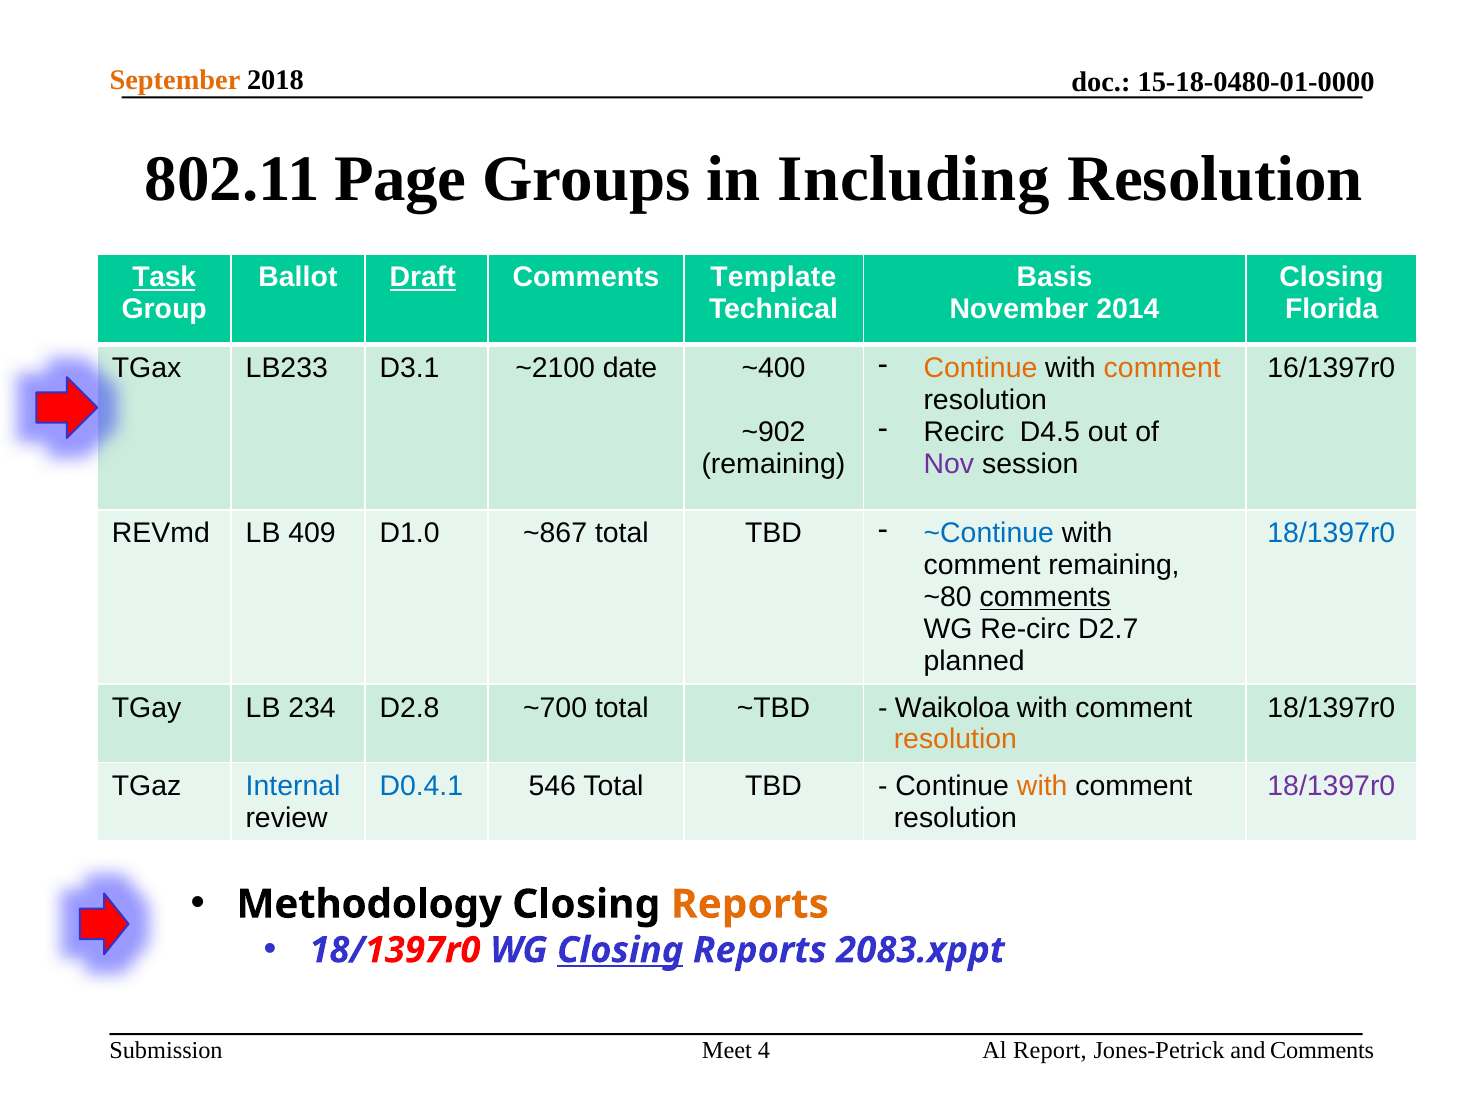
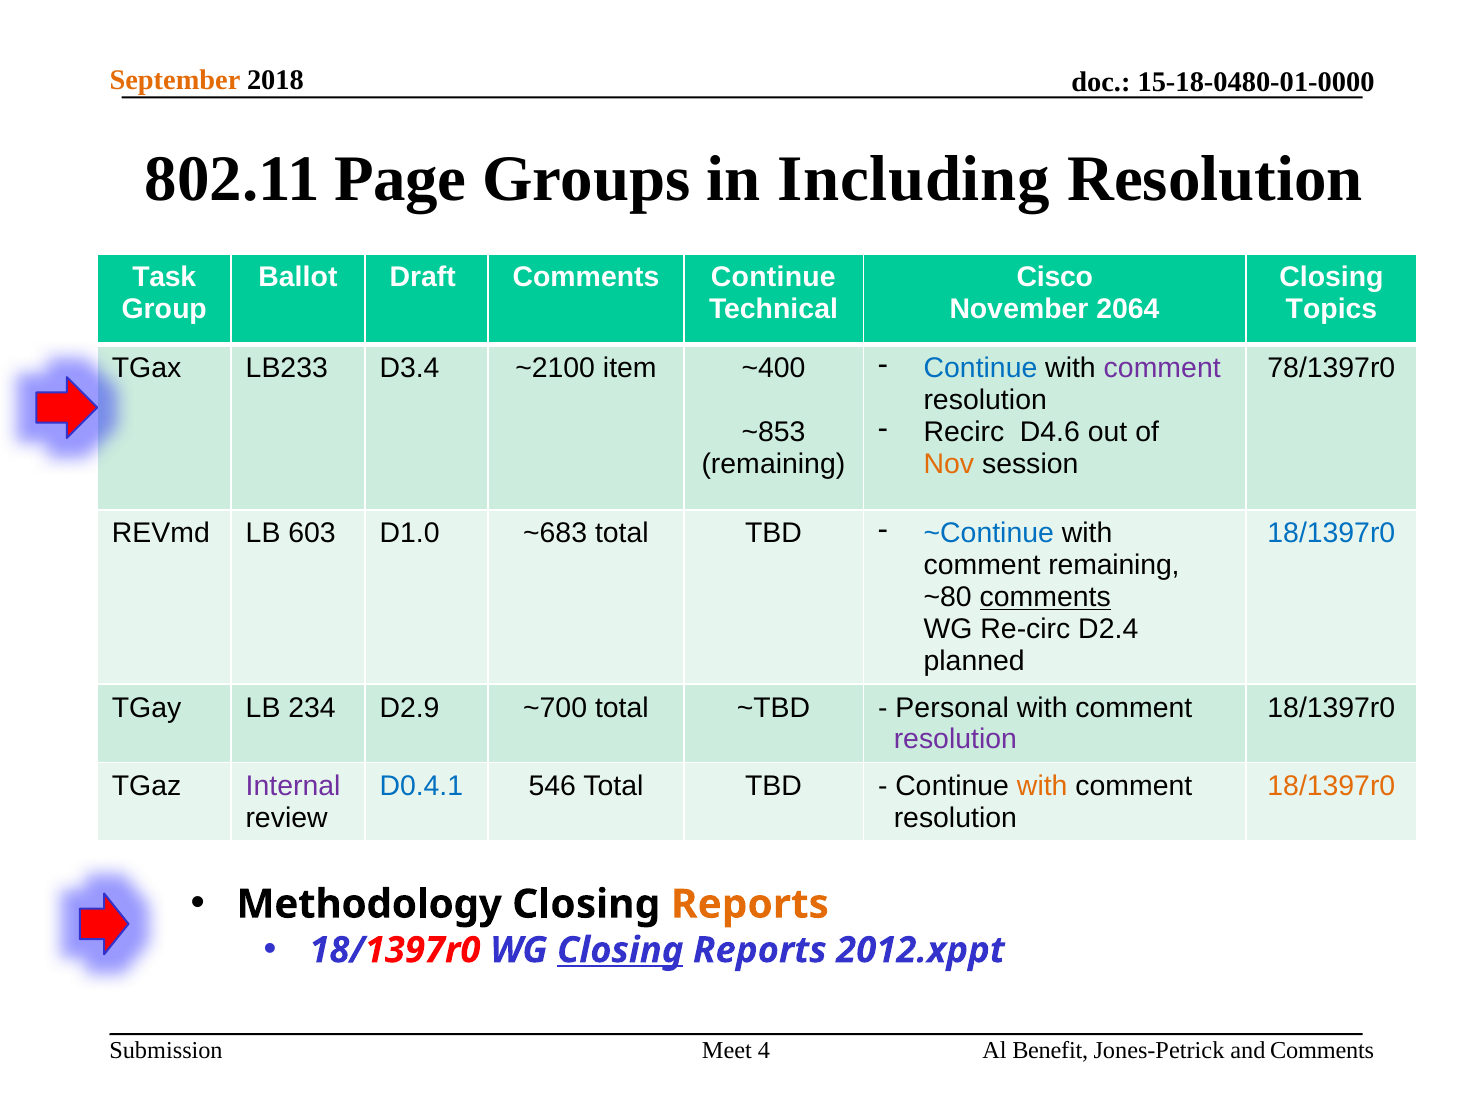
Task underline: present -> none (164, 278)
Draft underline: present -> none (423, 278)
Comments Template: Template -> Continue (773, 278)
Basis: Basis -> Cisco (1055, 278)
2014: 2014 -> 2064 (1128, 309)
Florida: Florida -> Topics (1331, 309)
Continue colour: orange -> blue (981, 368)
comment colour: orange -> purple (1162, 368)
D3.1: D3.1 -> D3.4 (410, 368)
date: date -> item (630, 368)
16/1397r0: 16/1397r0 -> 78/1397r0 (1331, 368)
D4.5: D4.5 -> D4.6 (1050, 432)
~902: ~902 -> ~853 (774, 432)
Nov colour: purple -> orange (949, 464)
409: 409 -> 603 (312, 534)
~867: ~867 -> ~683 (555, 534)
D2.7: D2.7 -> D2.4 (1108, 629)
D2.8: D2.8 -> D2.9 (410, 708)
Waikoloa: Waikoloa -> Personal (952, 708)
resolution colour: orange -> purple (955, 740)
Internal colour: blue -> purple (293, 786)
18/1397r0 colour: purple -> orange (1331, 786)
2083.xppt: 2083.xppt -> 2012.xppt (920, 950)
Report: Report -> Benefit (1050, 1050)
